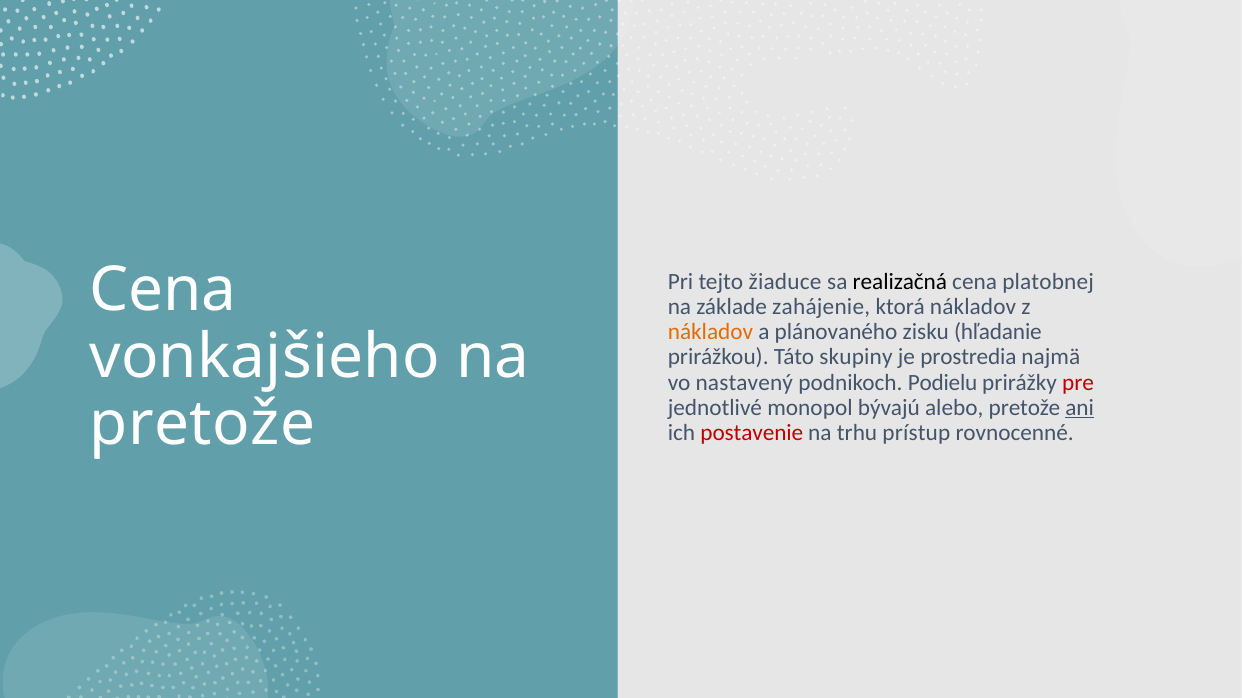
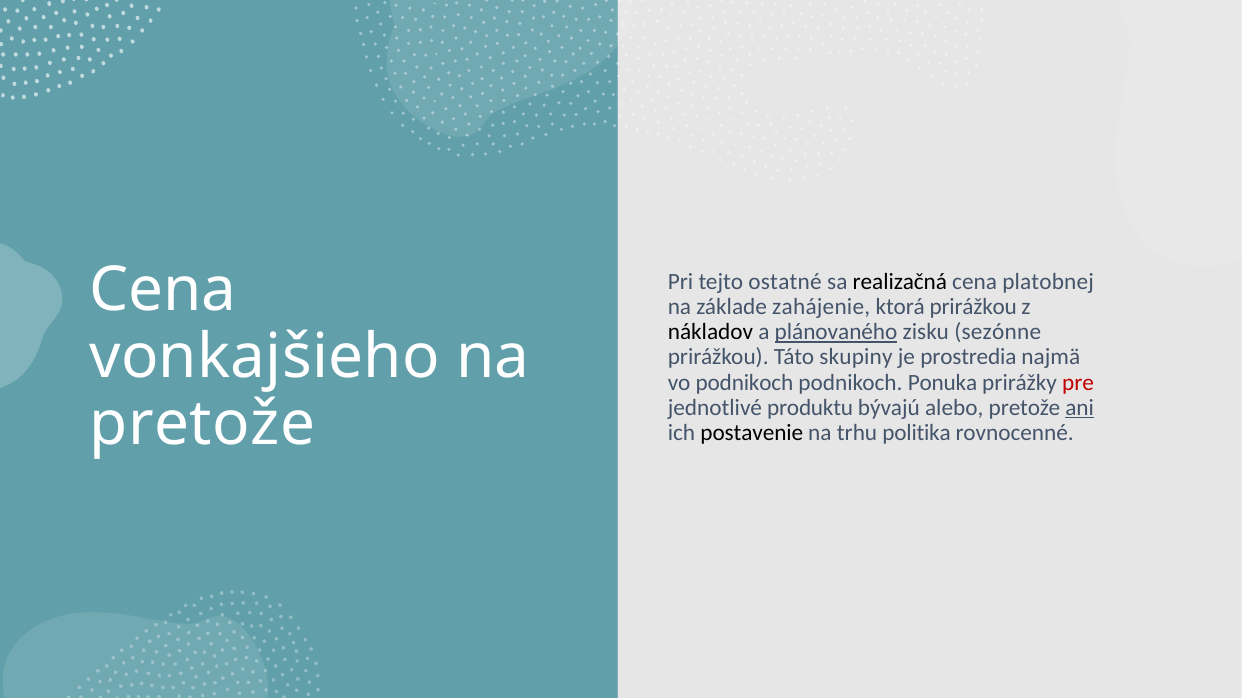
žiaduce: žiaduce -> ostatné (785, 282)
ktorá nákladov: nákladov -> prirážkou (973, 307)
nákladov colour: orange -> black (710, 332)
plánovaného underline: none -> present (836, 332)
hľadanie: hľadanie -> sezónne (998, 332)
vo nastavený: nastavený -> podnikoch (744, 383)
Podielu: Podielu -> Ponuka (943, 383)
monopol: monopol -> produktu (810, 408)
postavenie colour: red -> black (752, 433)
prístup: prístup -> politika (917, 433)
